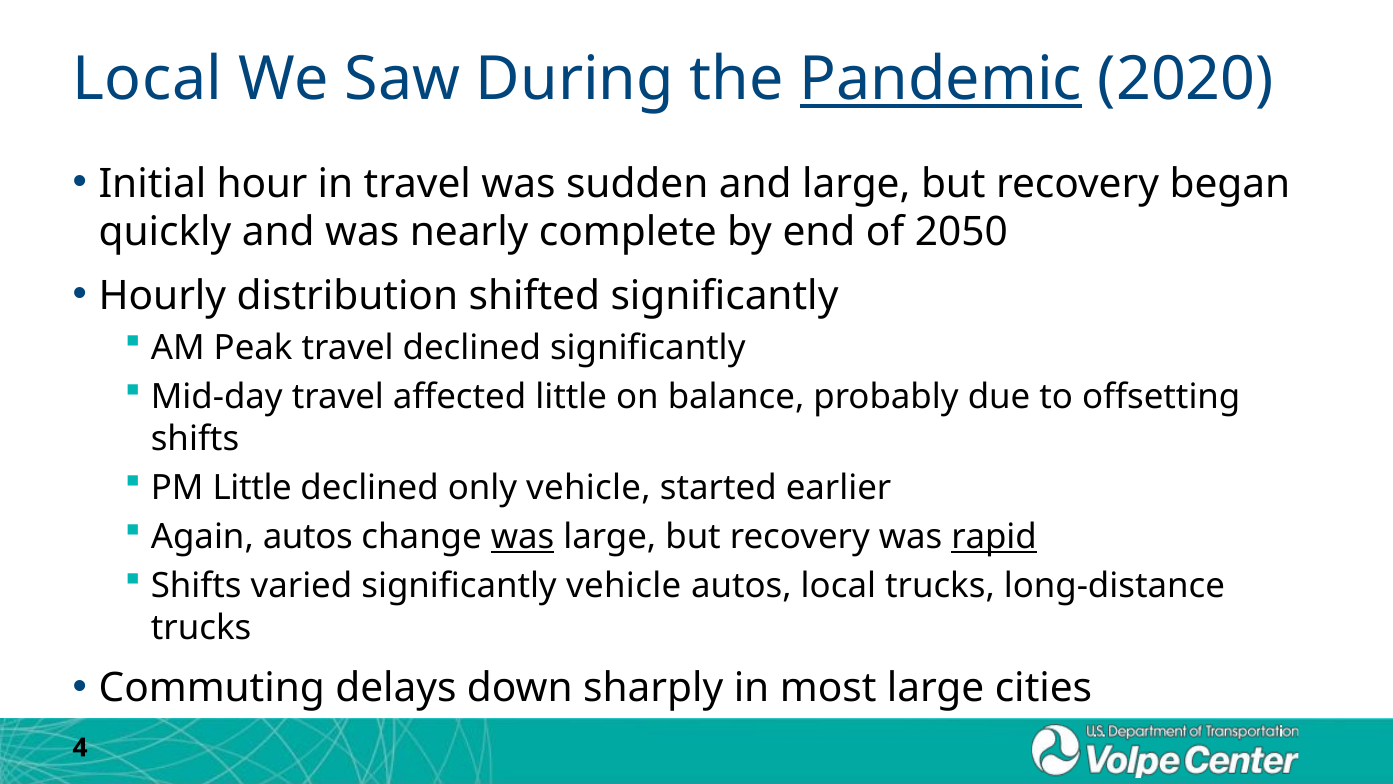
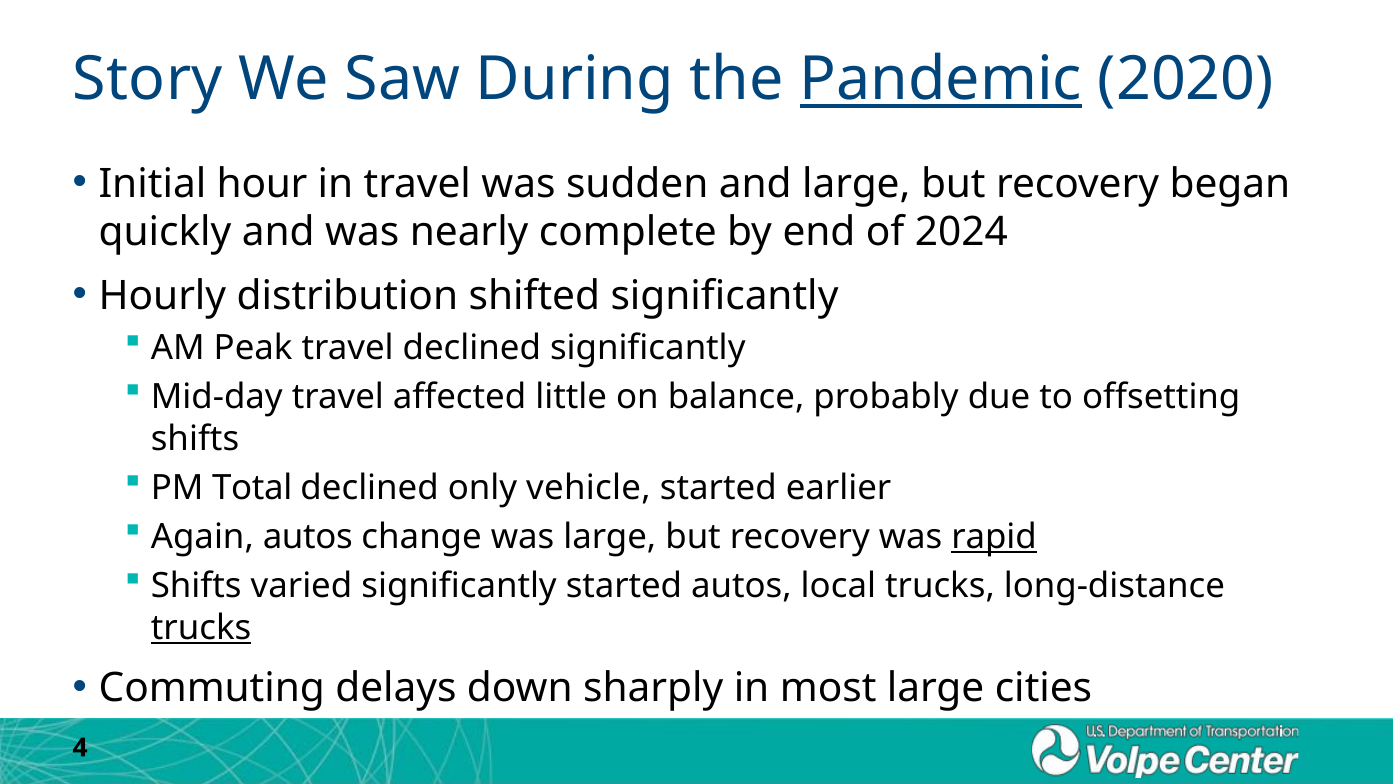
Local: Local -> Story (148, 79)
2050: 2050 -> 2024 (961, 232)
PM Little: Little -> Total (252, 488)
was underline: present -> none (523, 537)
significantly vehicle: vehicle -> started (624, 586)
trucks underline: none -> present (201, 627)
